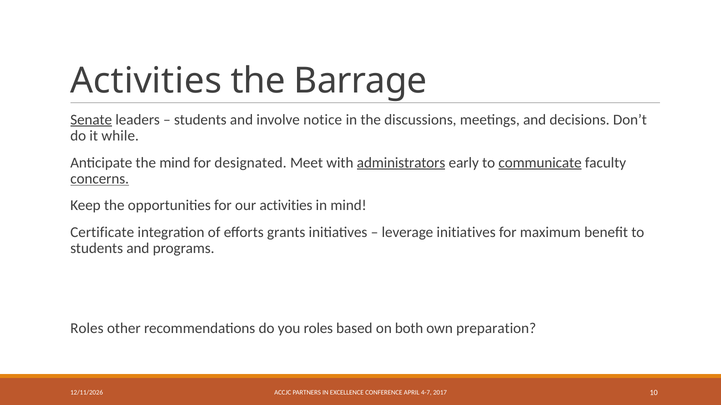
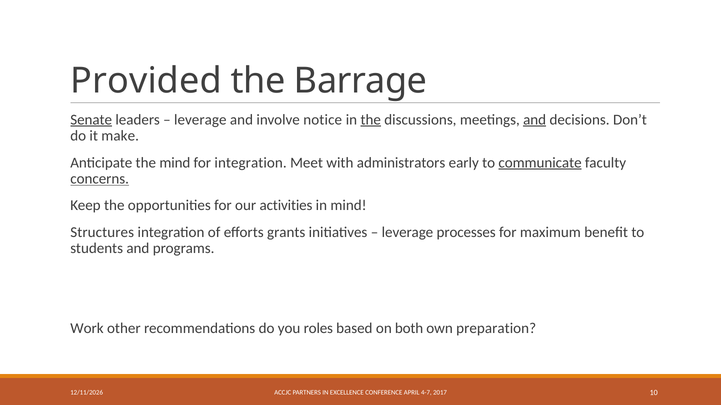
Activities: Activities -> Provided (146, 81)
students: students -> leverage (200, 120)
the underline: none -> present (371, 120)
and underline: none -> present (535, 120)
while: while -> make (120, 136)
for designated: designated -> integration (251, 163)
administrators underline: present -> none (401, 163)
Certificate: Certificate -> Structures (102, 233)
leverage initiatives: initiatives -> processes (466, 233)
Roles: Roles -> Work (87, 329)
